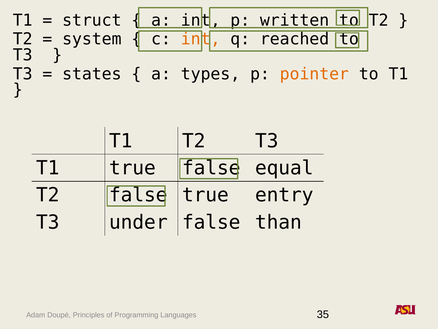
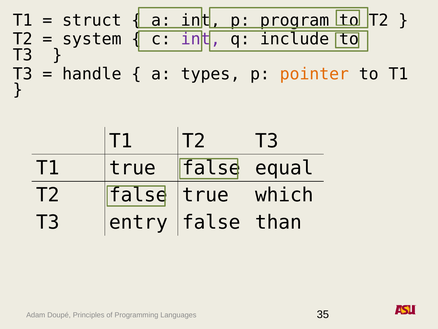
written: written -> program (295, 20)
int colour: orange -> purple (201, 39)
reached: reached -> include (295, 39)
states: states -> handle (92, 74)
entry: entry -> which (284, 195)
under: under -> entry (138, 222)
